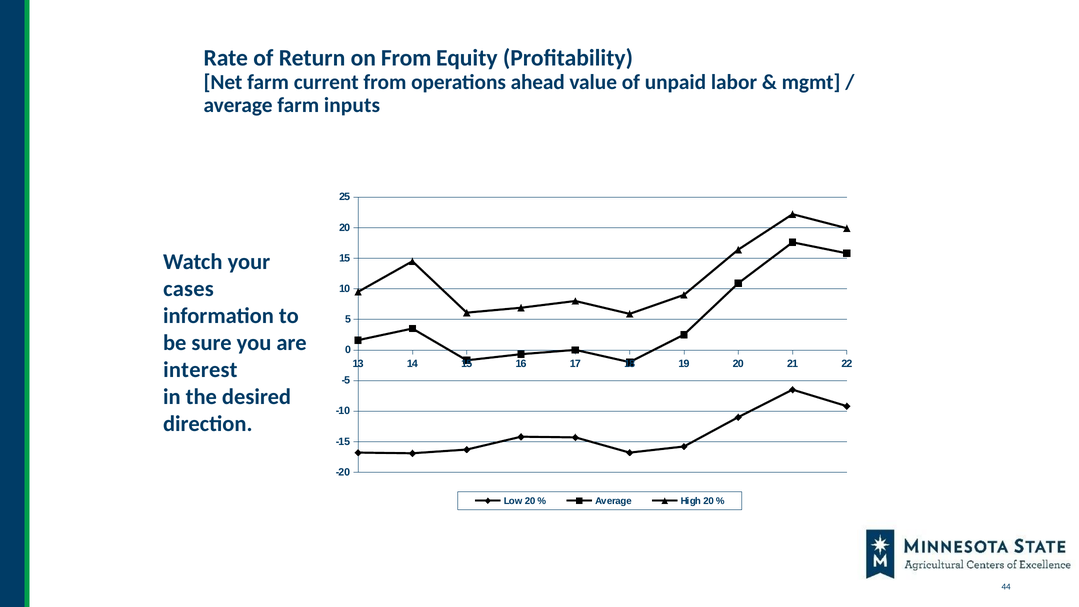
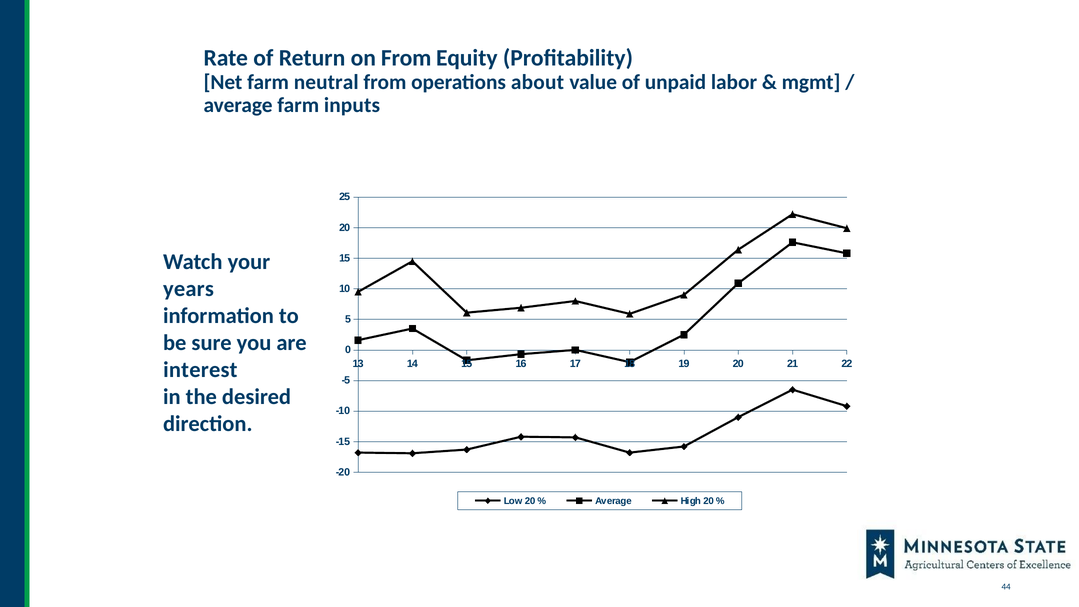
current: current -> neutral (326, 82)
ahead: ahead -> about (538, 82)
cases: cases -> years (188, 289)
